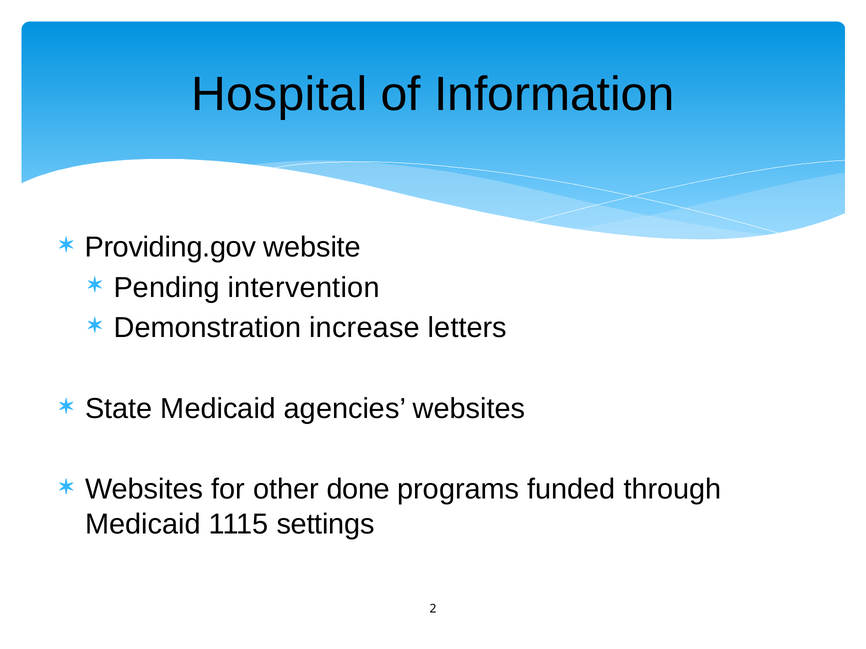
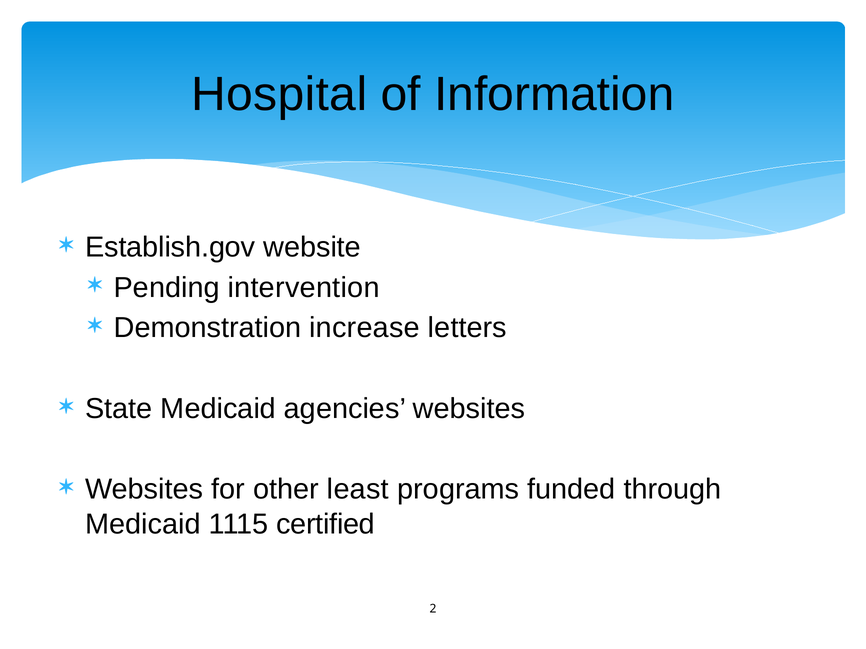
Providing.gov: Providing.gov -> Establish.gov (170, 247)
done: done -> least (358, 490)
settings: settings -> certified (326, 524)
